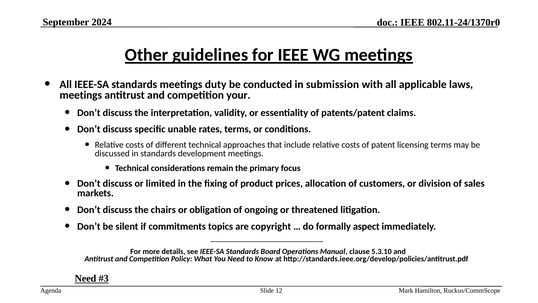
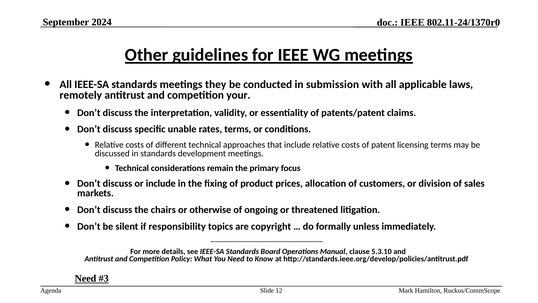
duty: duty -> they (216, 84)
meetings: meetings -> remotely (81, 95)
or limited: limited -> include (161, 183)
obligation: obligation -> otherwise (210, 210)
commitments: commitments -> responsibility (177, 226)
aspect: aspect -> unless (366, 226)
